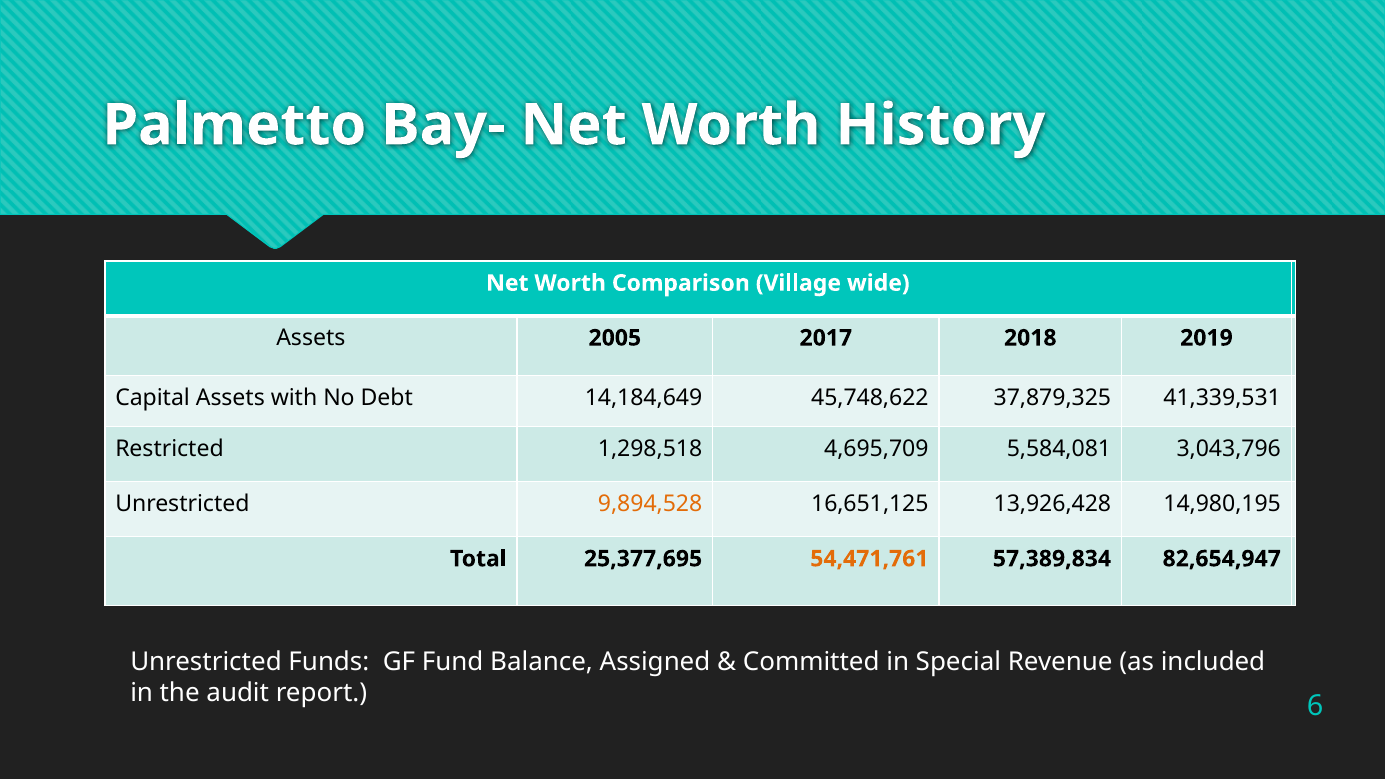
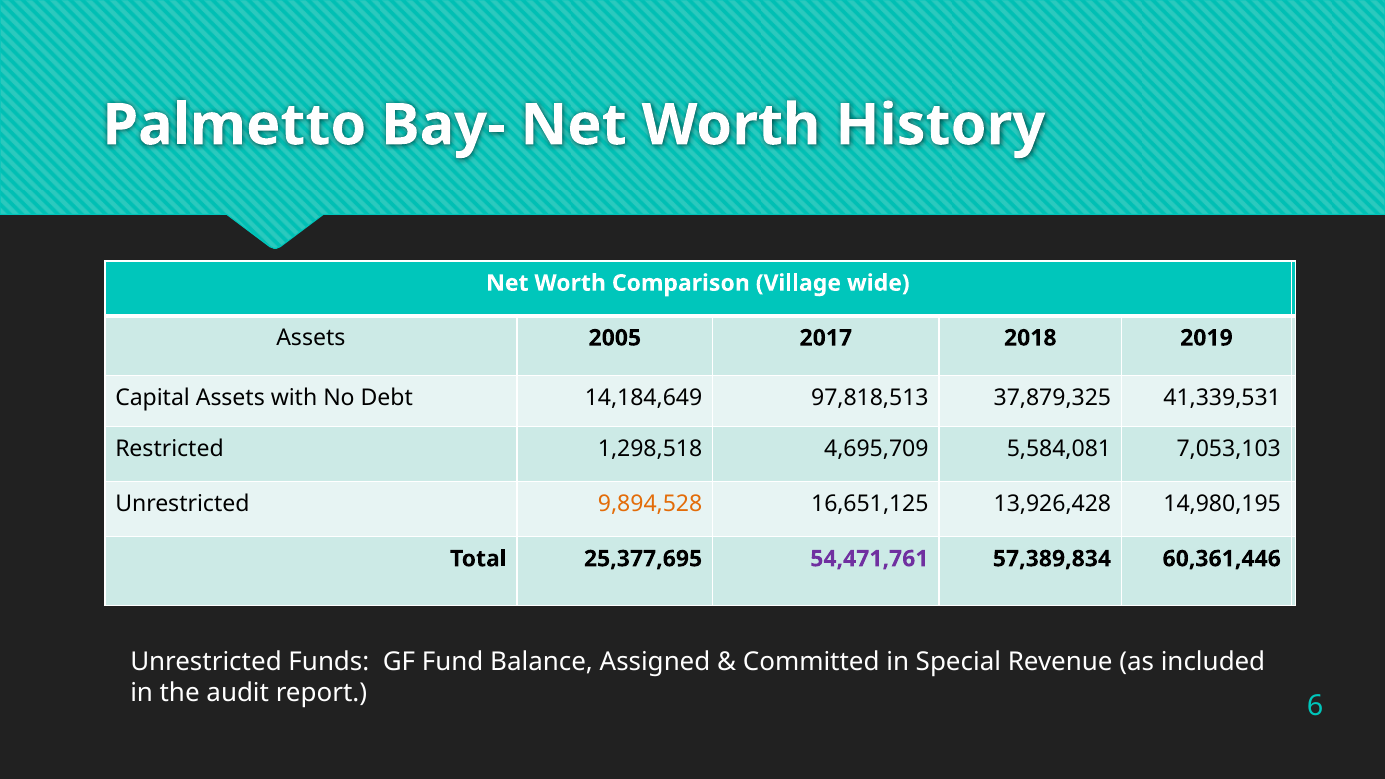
45,748,622: 45,748,622 -> 97,818,513 (870, 398)
3,043,796: 3,043,796 -> 7,053,103 (1229, 449)
54,471,761 colour: orange -> purple (869, 559)
82,654,947: 82,654,947 -> 60,361,446 (1222, 559)
